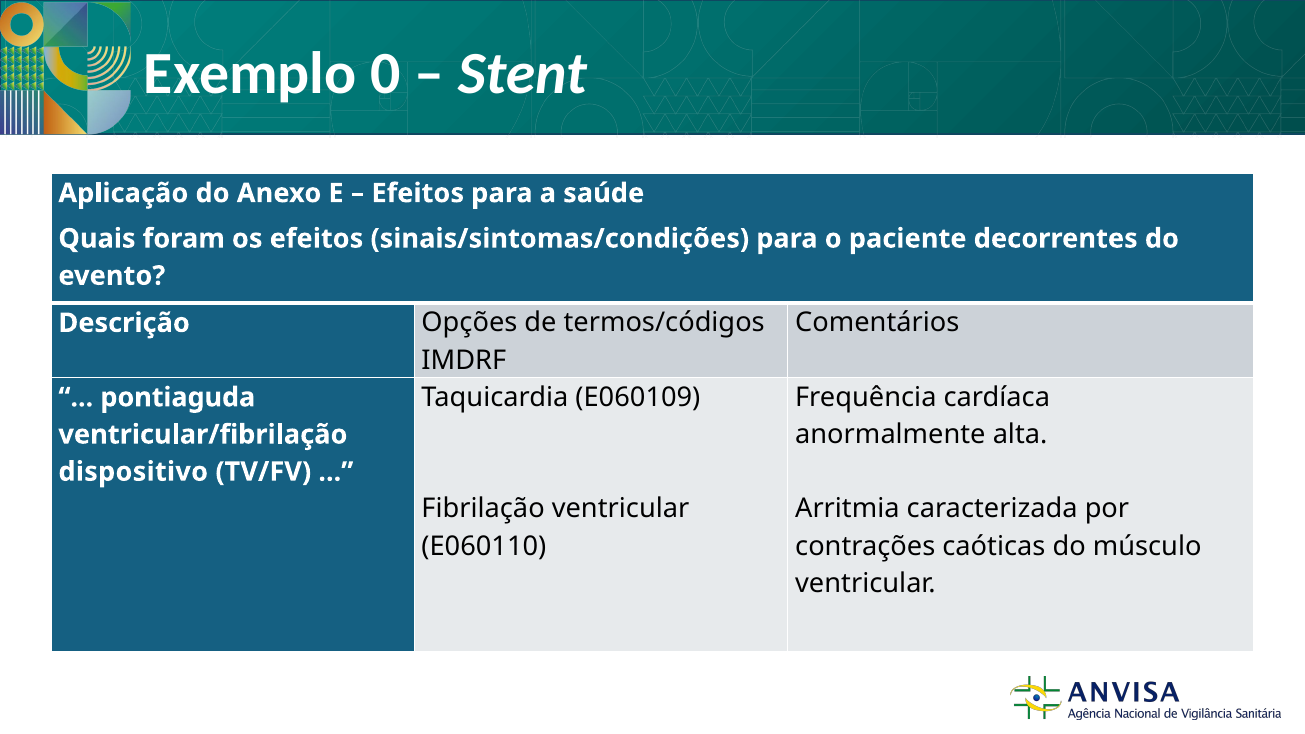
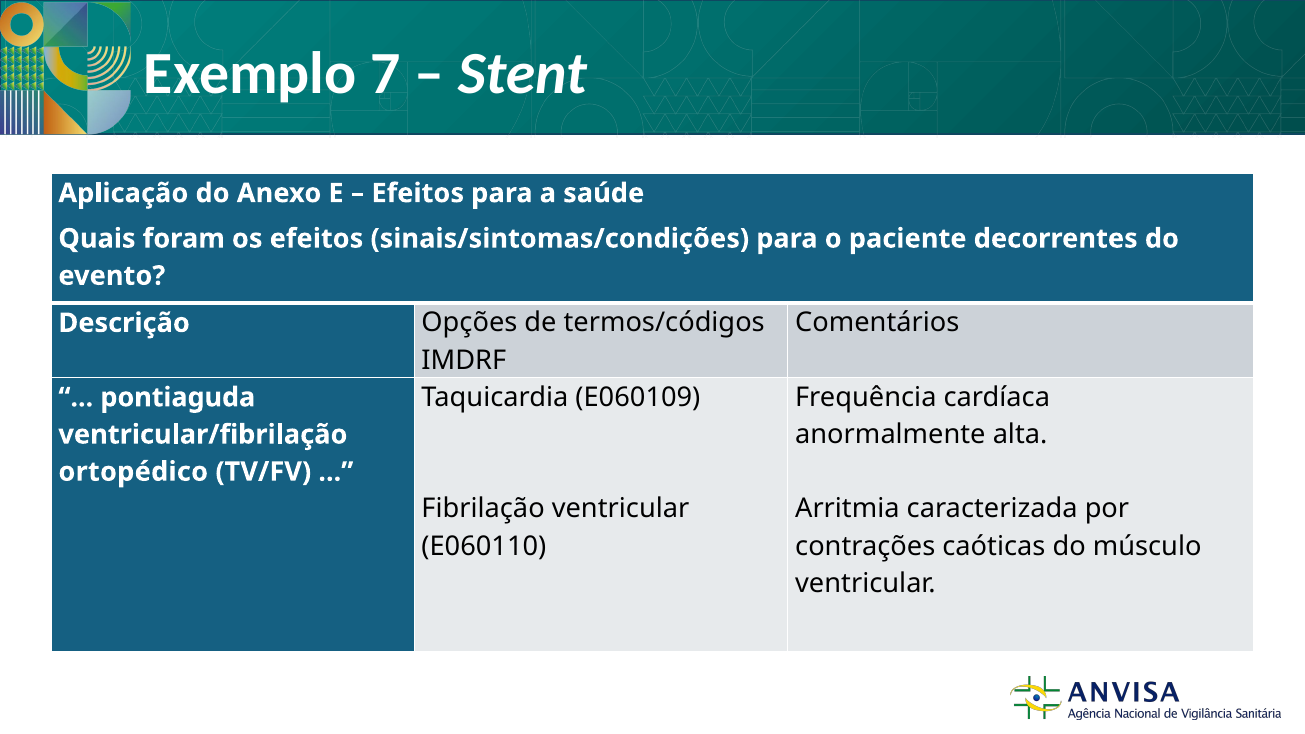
0: 0 -> 7 (385, 73)
dispositivo: dispositivo -> ortopédico (133, 472)
